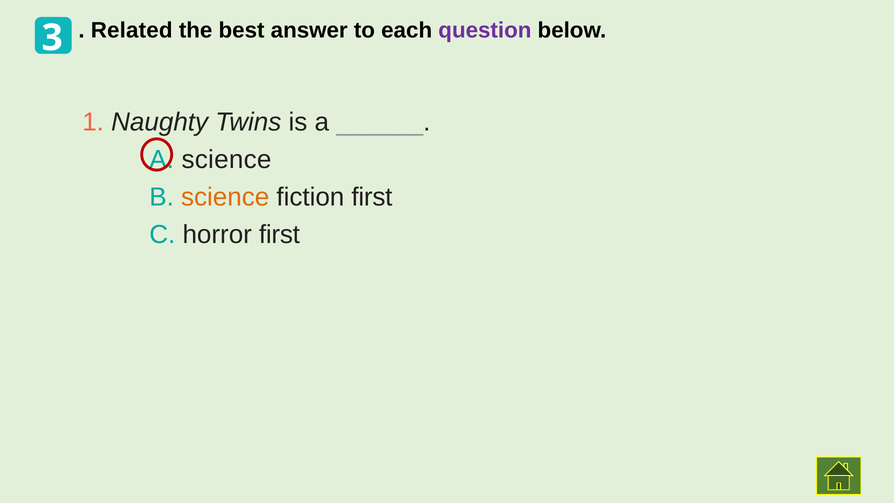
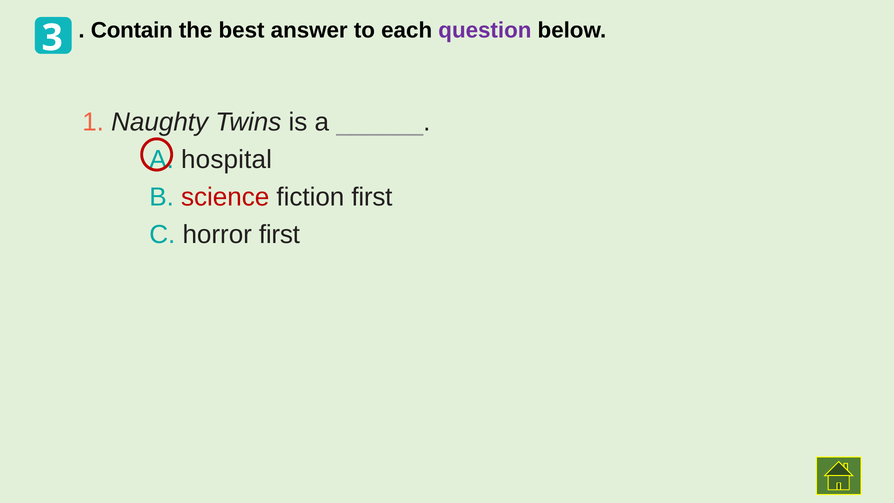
Related: Related -> Contain (132, 31)
science: science -> hospital (227, 159)
science colour: orange -> red (225, 197)
